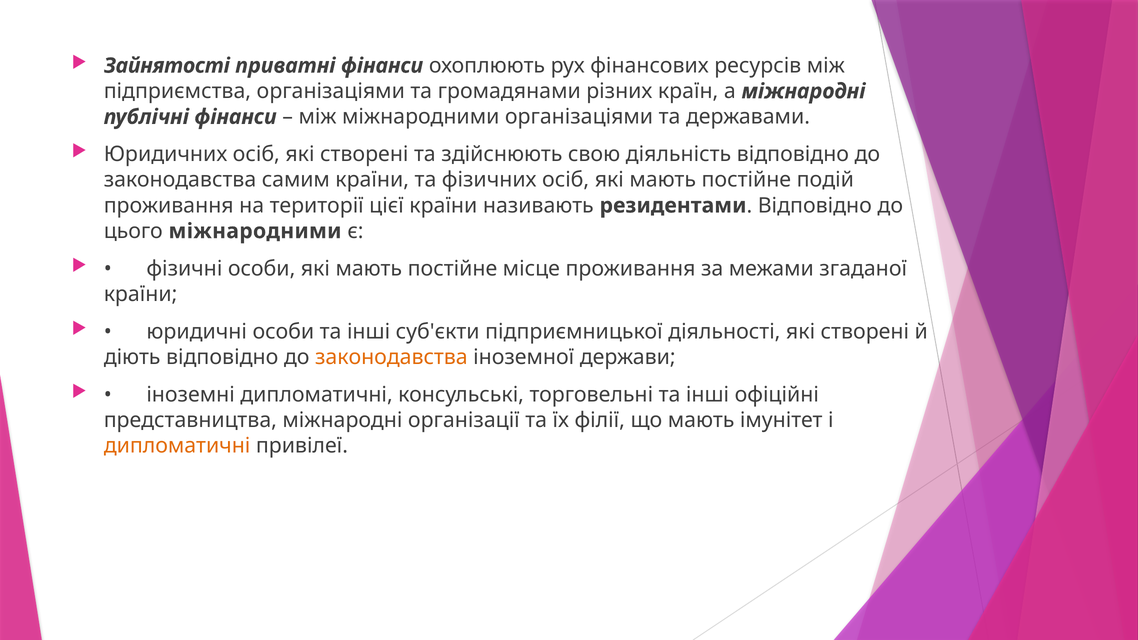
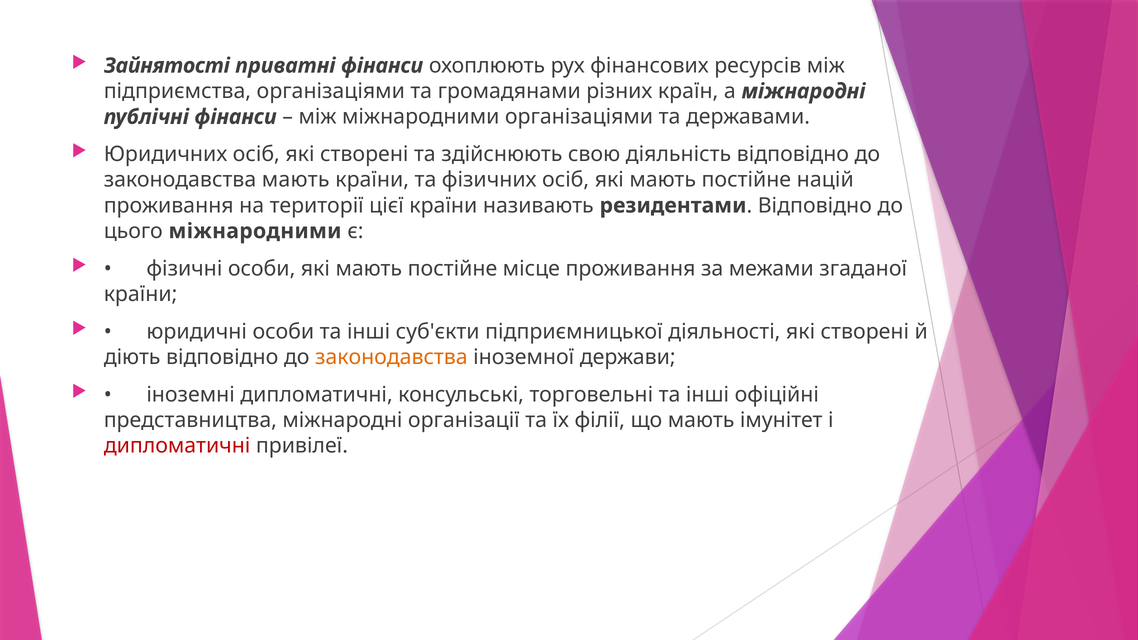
законодавства самим: самим -> мають (296, 180)
подій: подій -> націй (825, 180)
дипломатичні colour: orange -> red (177, 446)
